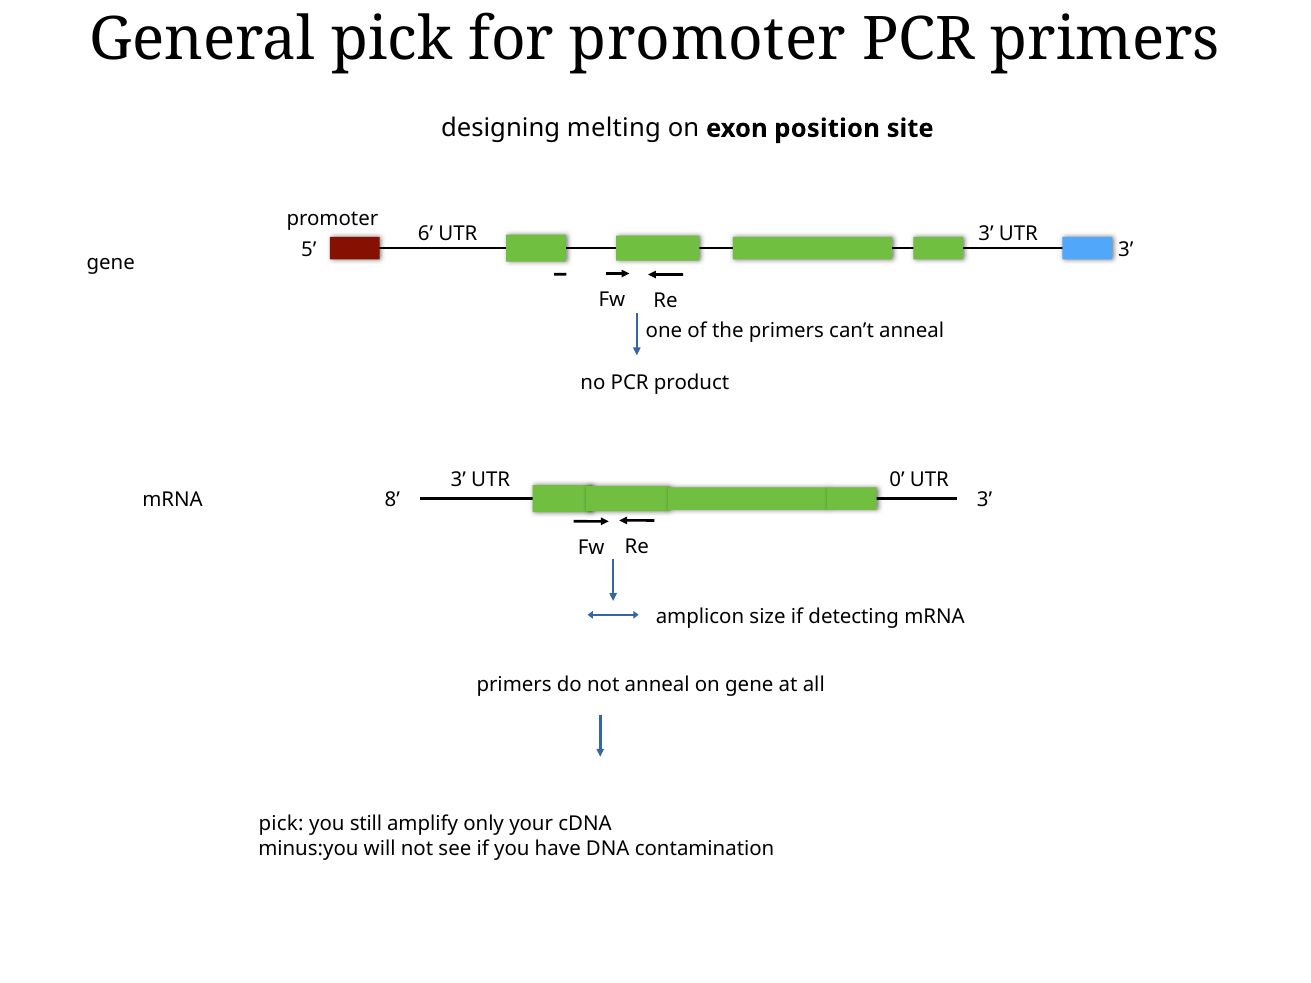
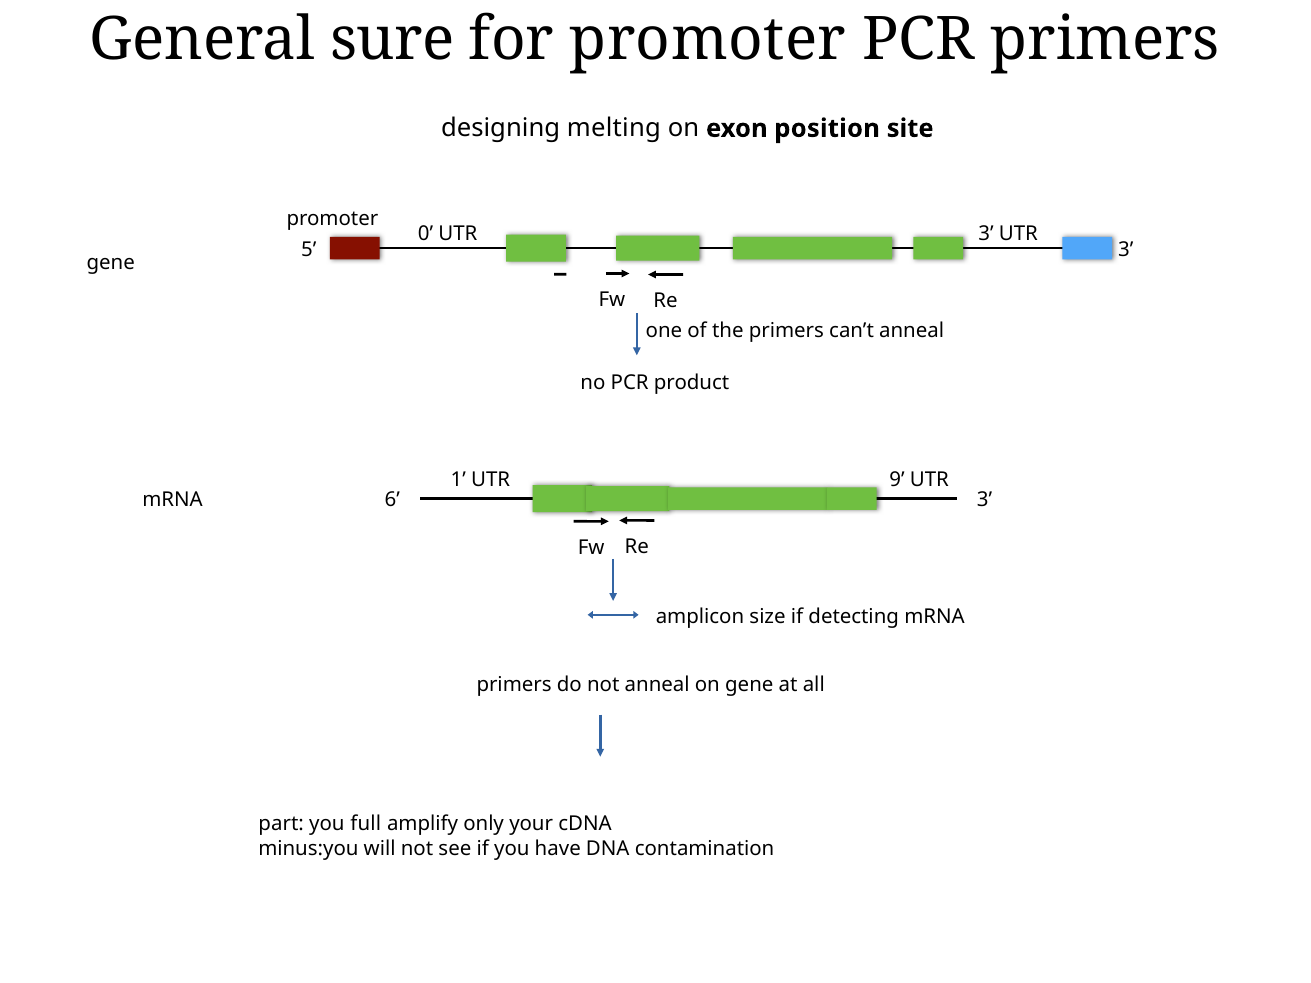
General pick: pick -> sure (392, 40)
6: 6 -> 0 (425, 234)
3: 3 -> 1 (458, 480)
0: 0 -> 9 (897, 480)
8: 8 -> 6 (392, 500)
pick: pick -> part (281, 824)
still: still -> full (366, 824)
